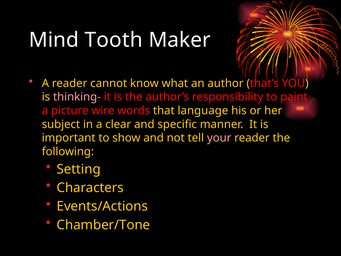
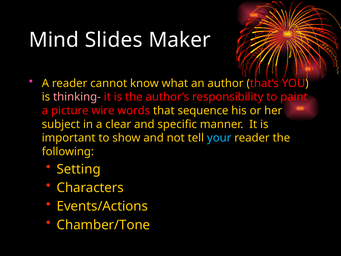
Tooth: Tooth -> Slides (114, 40)
language: language -> sequence (203, 110)
your colour: pink -> light blue (219, 138)
